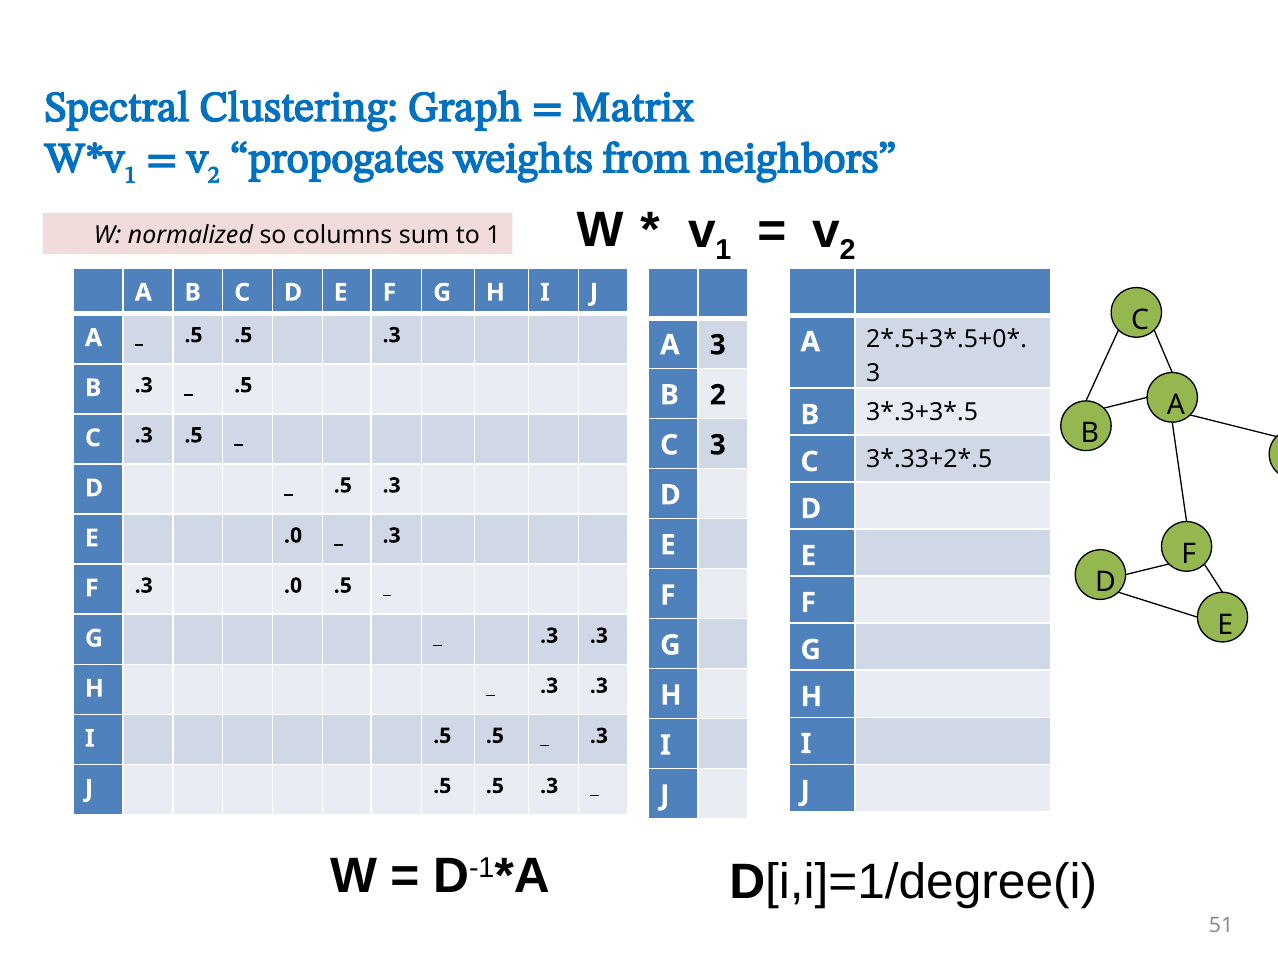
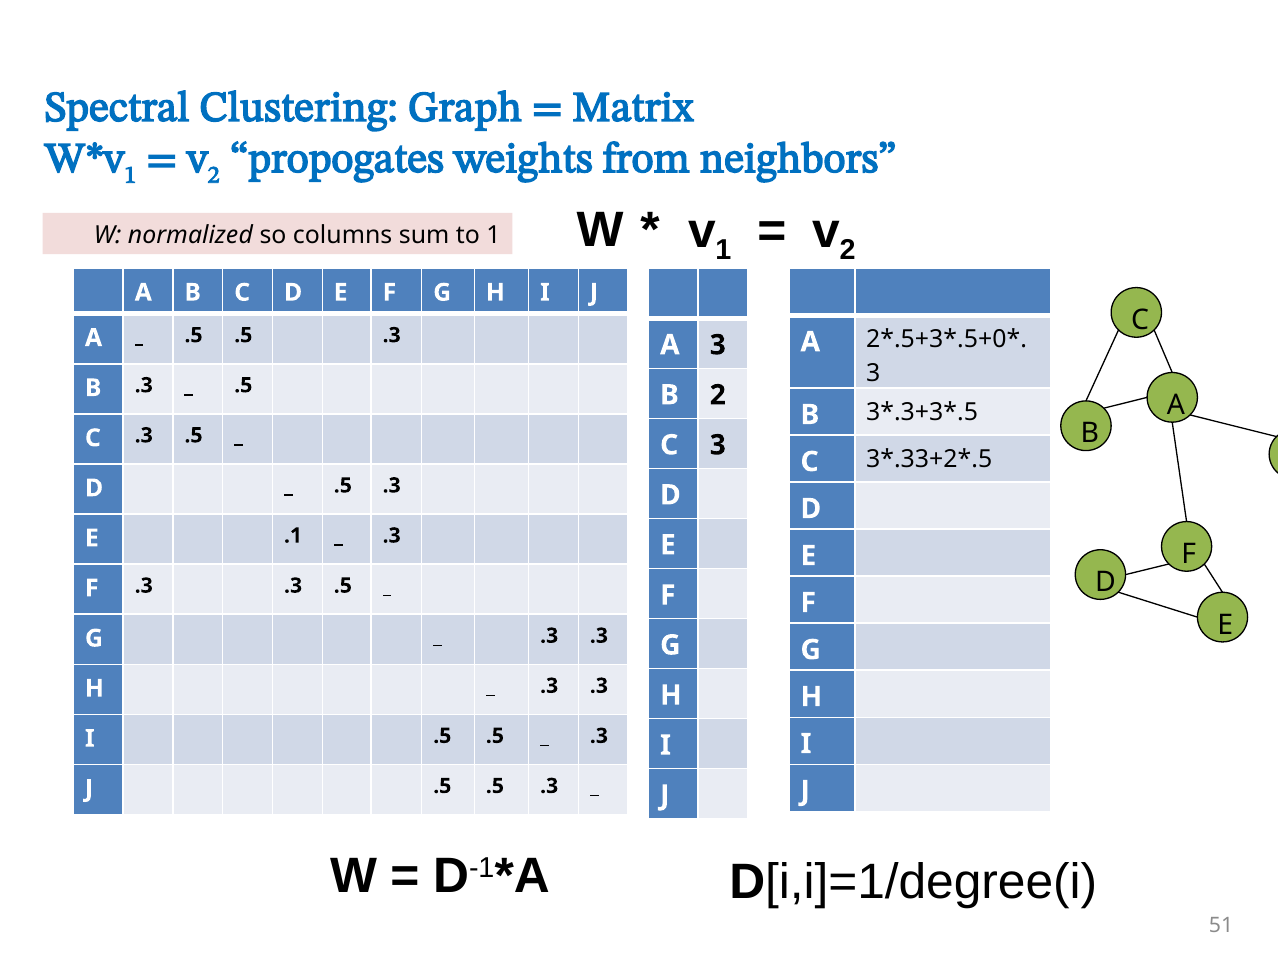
E .0: .0 -> .1 (293, 536)
F .3 .0: .0 -> .3 (293, 586)
